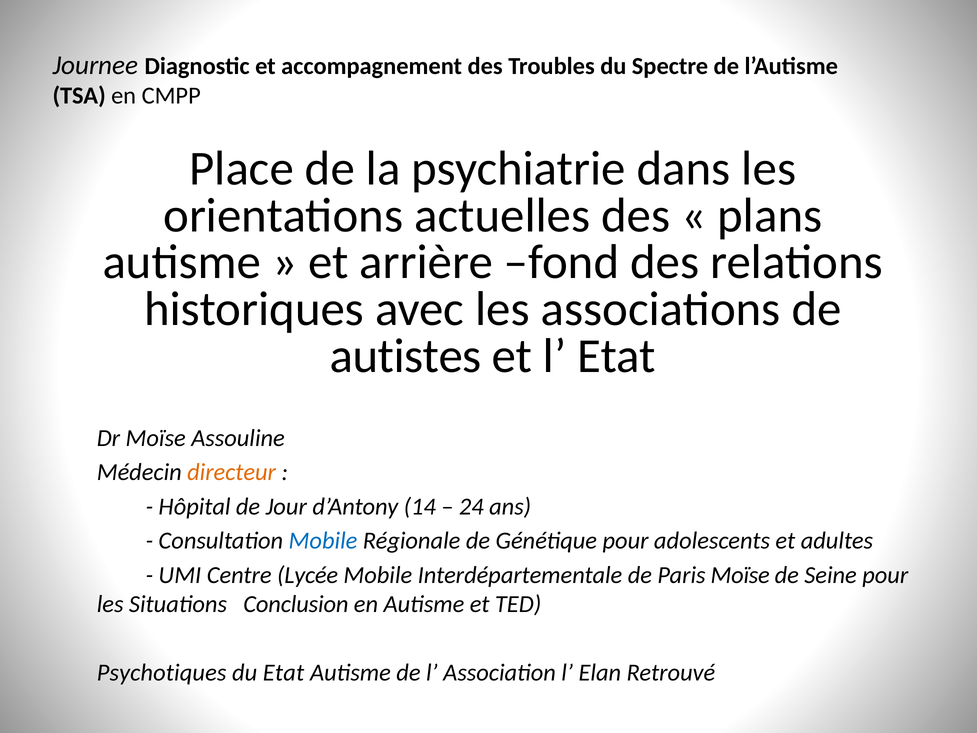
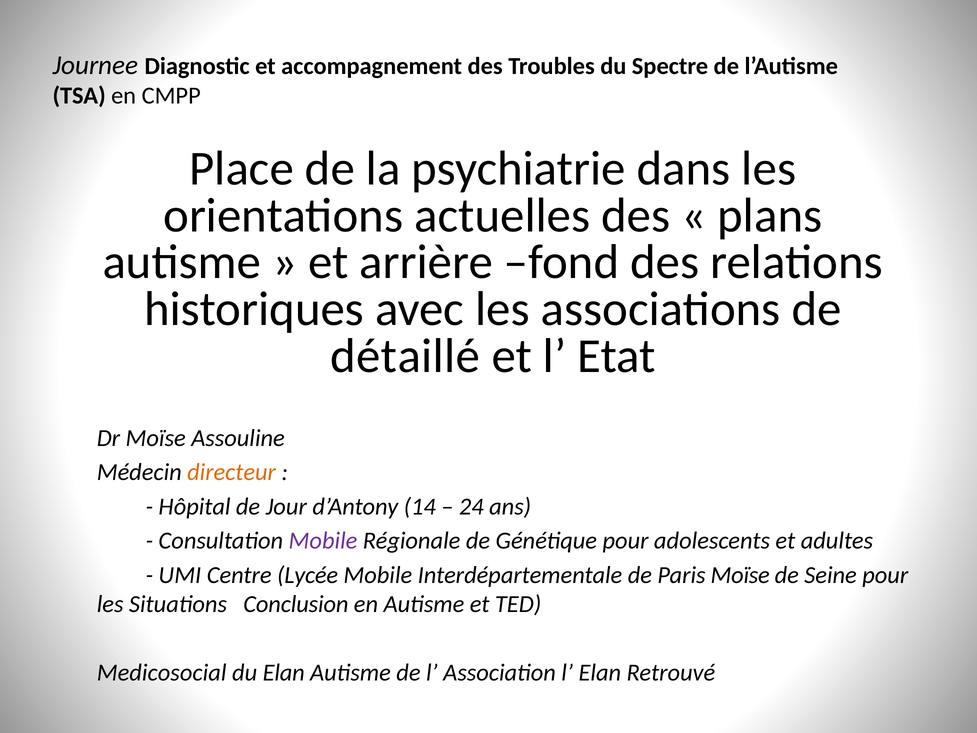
autistes: autistes -> détaillé (405, 356)
Mobile colour: blue -> purple (323, 541)
Psychotiques: Psychotiques -> Medicosocial (162, 672)
du Etat: Etat -> Elan (284, 672)
